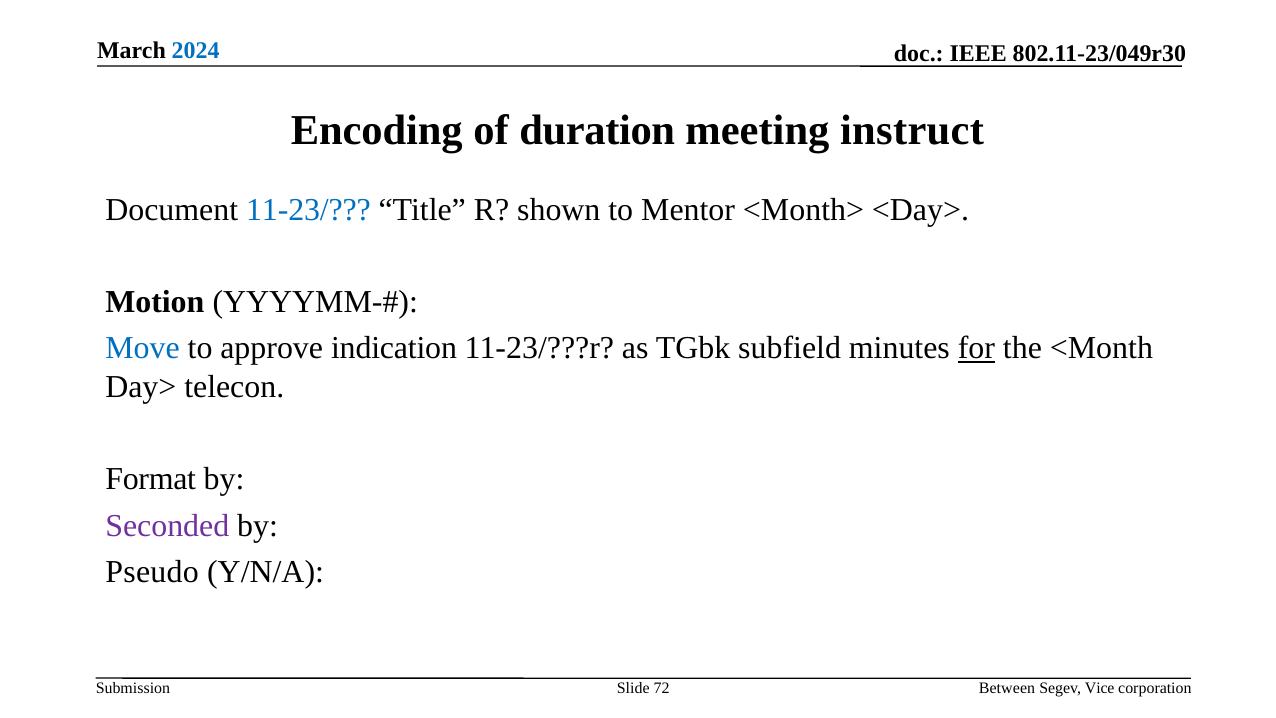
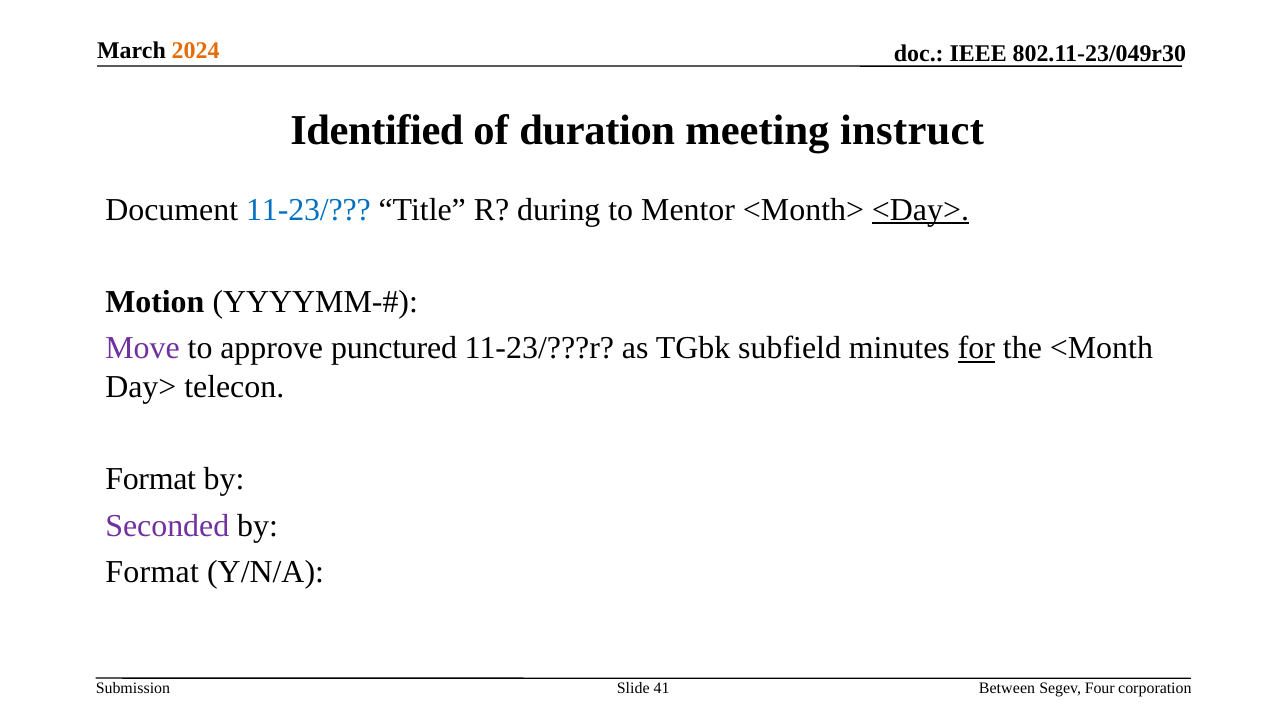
2024 colour: blue -> orange (196, 51)
Encoding: Encoding -> Identified (377, 130)
shown: shown -> during (559, 209)
<Day> underline: none -> present (921, 209)
Move colour: blue -> purple (143, 348)
indication: indication -> punctured (394, 348)
Pseudo: Pseudo -> Format (152, 572)
72: 72 -> 41 (662, 688)
Vice: Vice -> Four (1100, 688)
